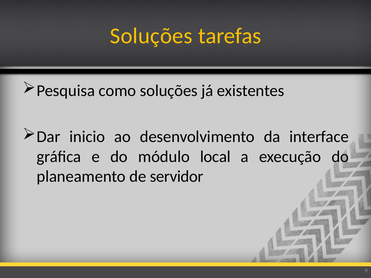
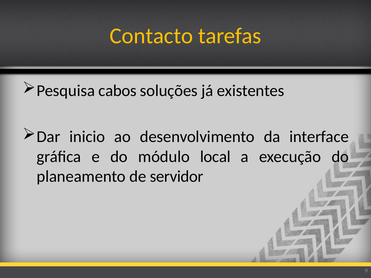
Soluções: Soluções -> Contacto (151, 36)
como: como -> cabos (117, 91)
